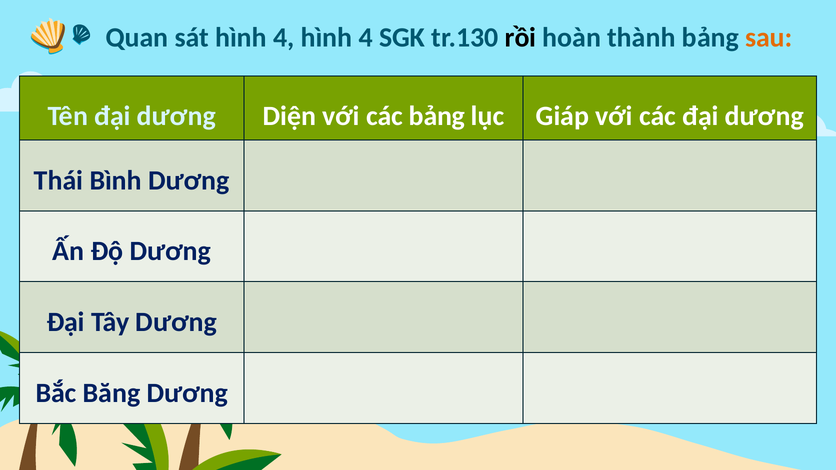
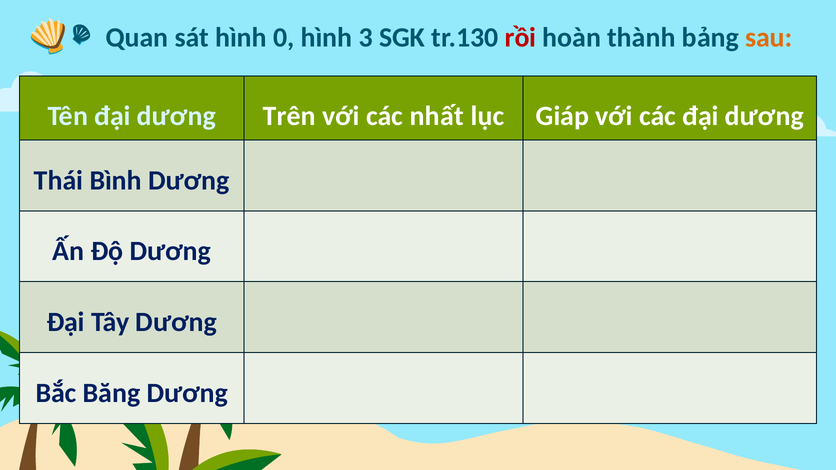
sát hình 4: 4 -> 0 (284, 38)
4: 4 -> 3 (366, 38)
rồi colour: black -> red (520, 38)
Diện: Diện -> Trên (289, 116)
các bảng: bảng -> nhất (437, 116)
